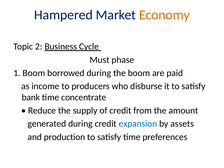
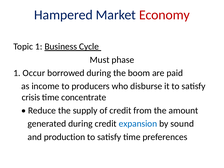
Economy colour: orange -> red (164, 15)
Topic 2: 2 -> 1 (39, 47)
1 Boom: Boom -> Occur (34, 73)
bank: bank -> crisis (31, 97)
assets: assets -> sound (182, 124)
